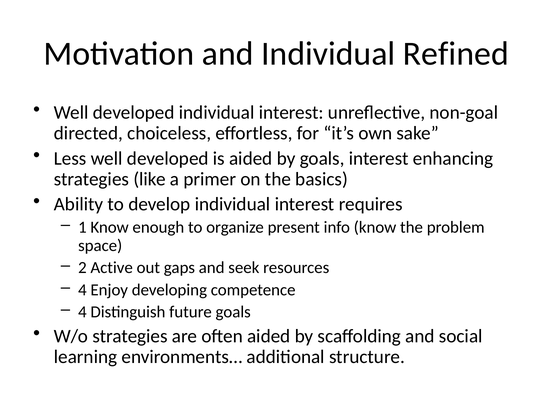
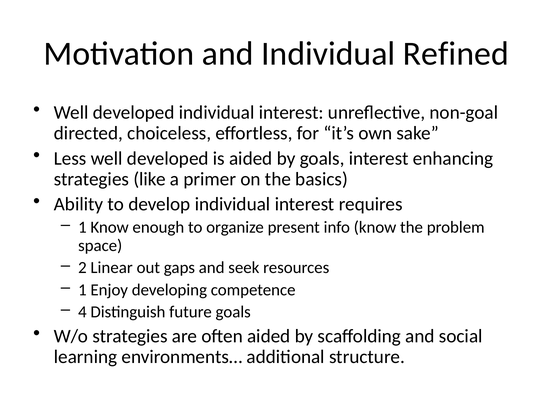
Active: Active -> Linear (112, 268)
4: 4 -> 1 (82, 290)
